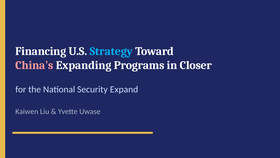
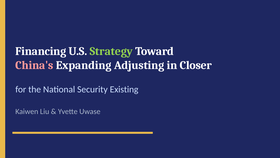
Strategy colour: light blue -> light green (111, 51)
Programs: Programs -> Adjusting (139, 65)
Expand: Expand -> Existing (124, 89)
